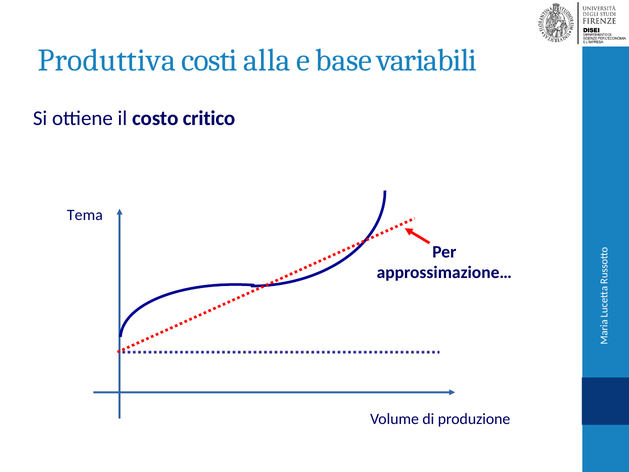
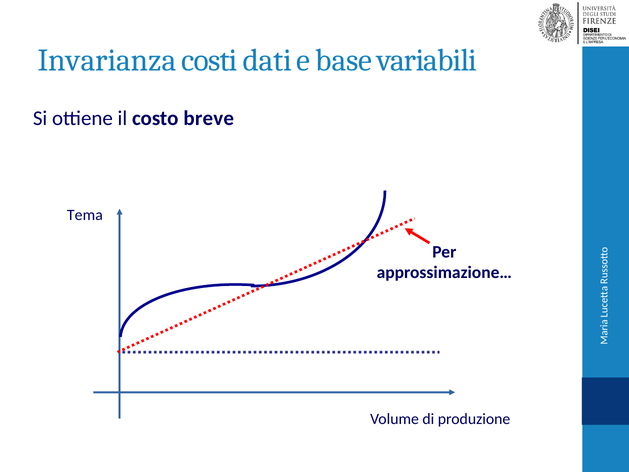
Produttiva: Produttiva -> Invarianza (107, 60)
alla: alla -> dati (267, 60)
critico: critico -> breve (209, 118)
